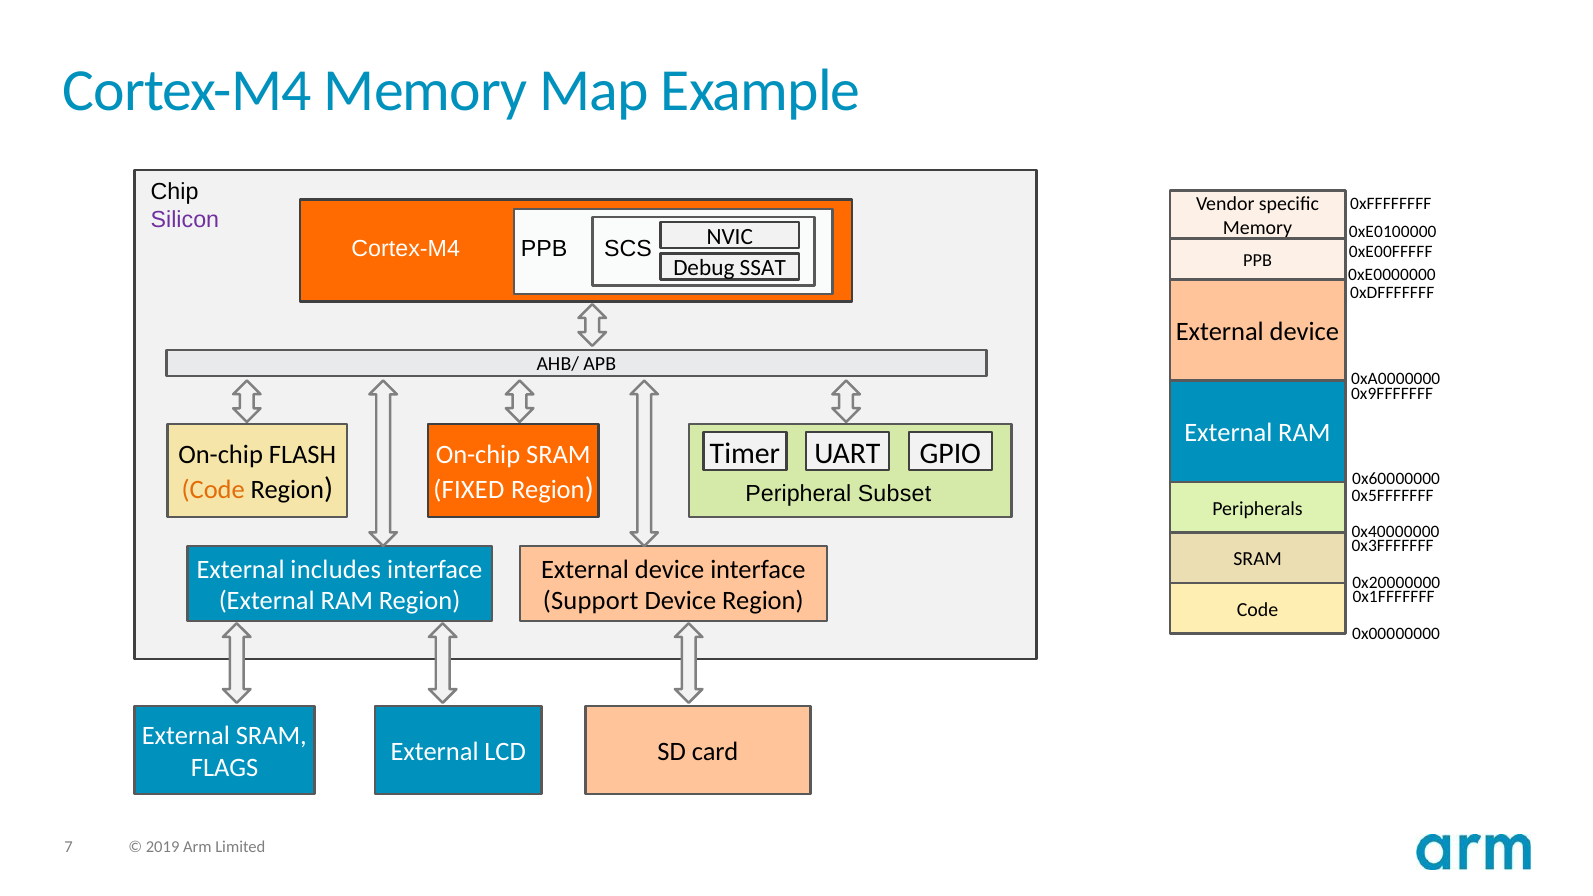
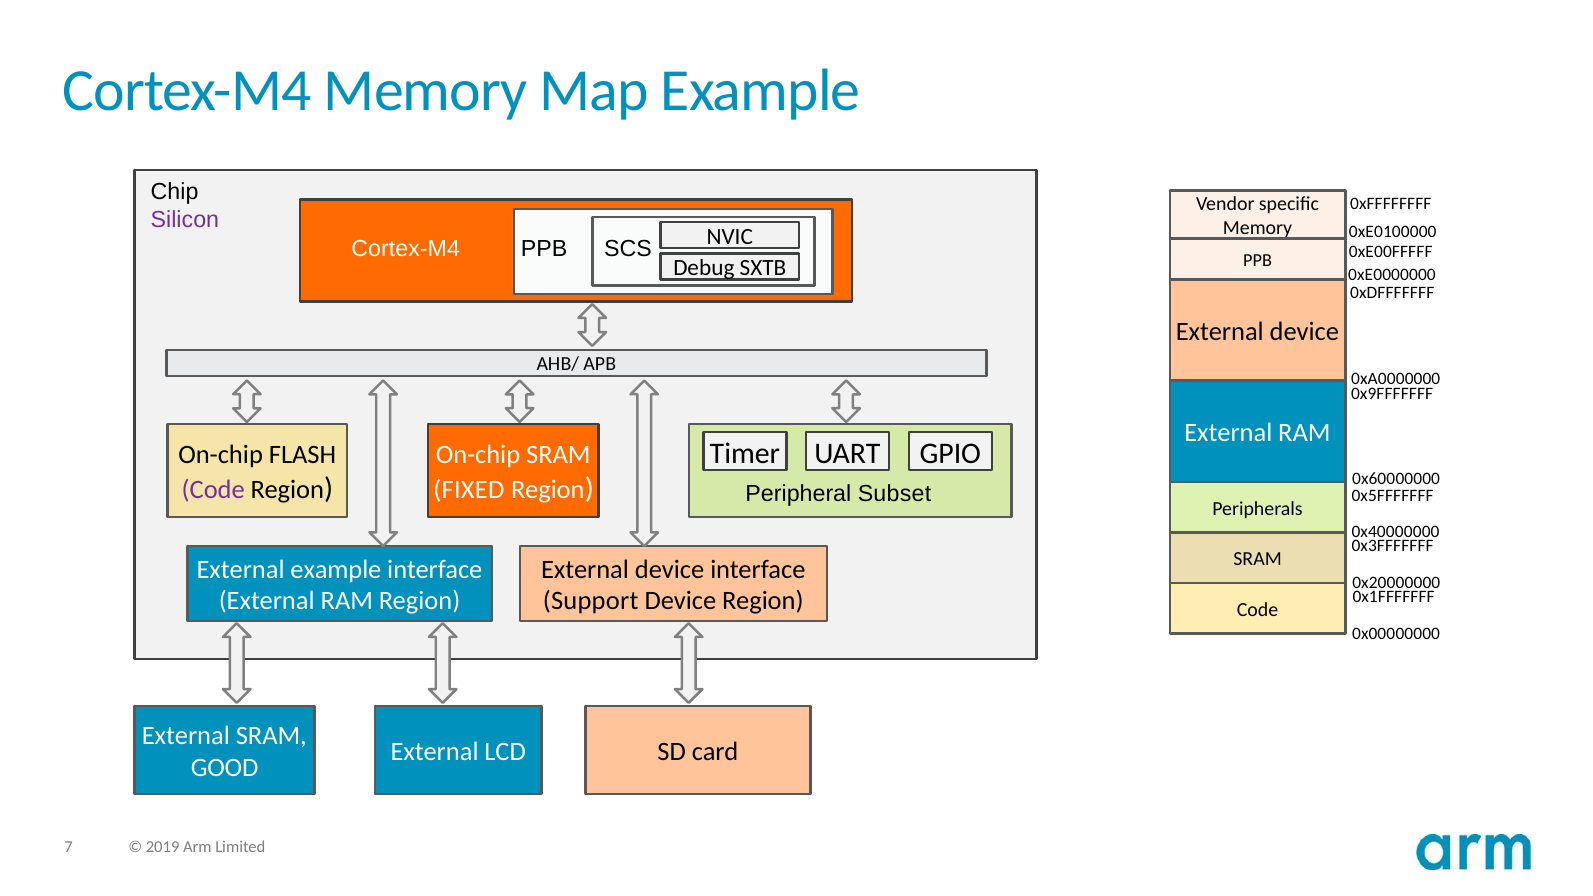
SSAT: SSAT -> SXTB (763, 268)
Code colour: orange -> purple (213, 490)
External includes: includes -> example (336, 569)
FLAGS: FLAGS -> GOOD (225, 768)
